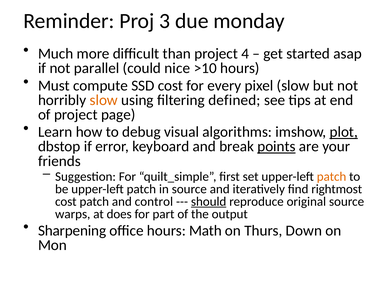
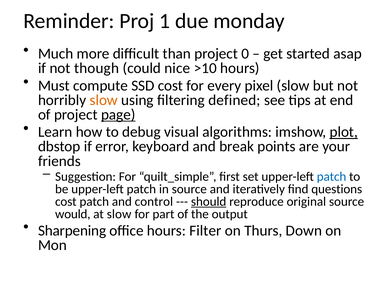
3: 3 -> 1 (165, 21)
4: 4 -> 0 (245, 54)
parallel: parallel -> though (97, 68)
page underline: none -> present (118, 115)
points underline: present -> none (276, 147)
patch colour: orange -> blue (332, 177)
rightmost: rightmost -> questions (337, 189)
warps: warps -> would (73, 214)
at does: does -> slow (119, 214)
Math: Math -> Filter (205, 231)
